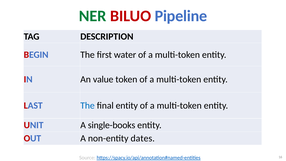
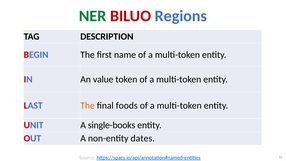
Pipeline: Pipeline -> Regions (181, 16)
water: water -> name (125, 55)
The colour: blue -> orange (87, 105)
final entity: entity -> foods (127, 105)
